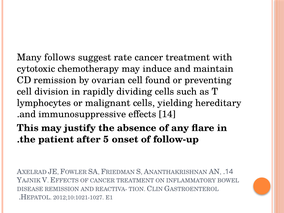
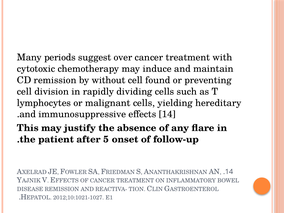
follows: follows -> periods (60, 57)
rate: rate -> over (123, 57)
ovarian: ovarian -> without (109, 80)
